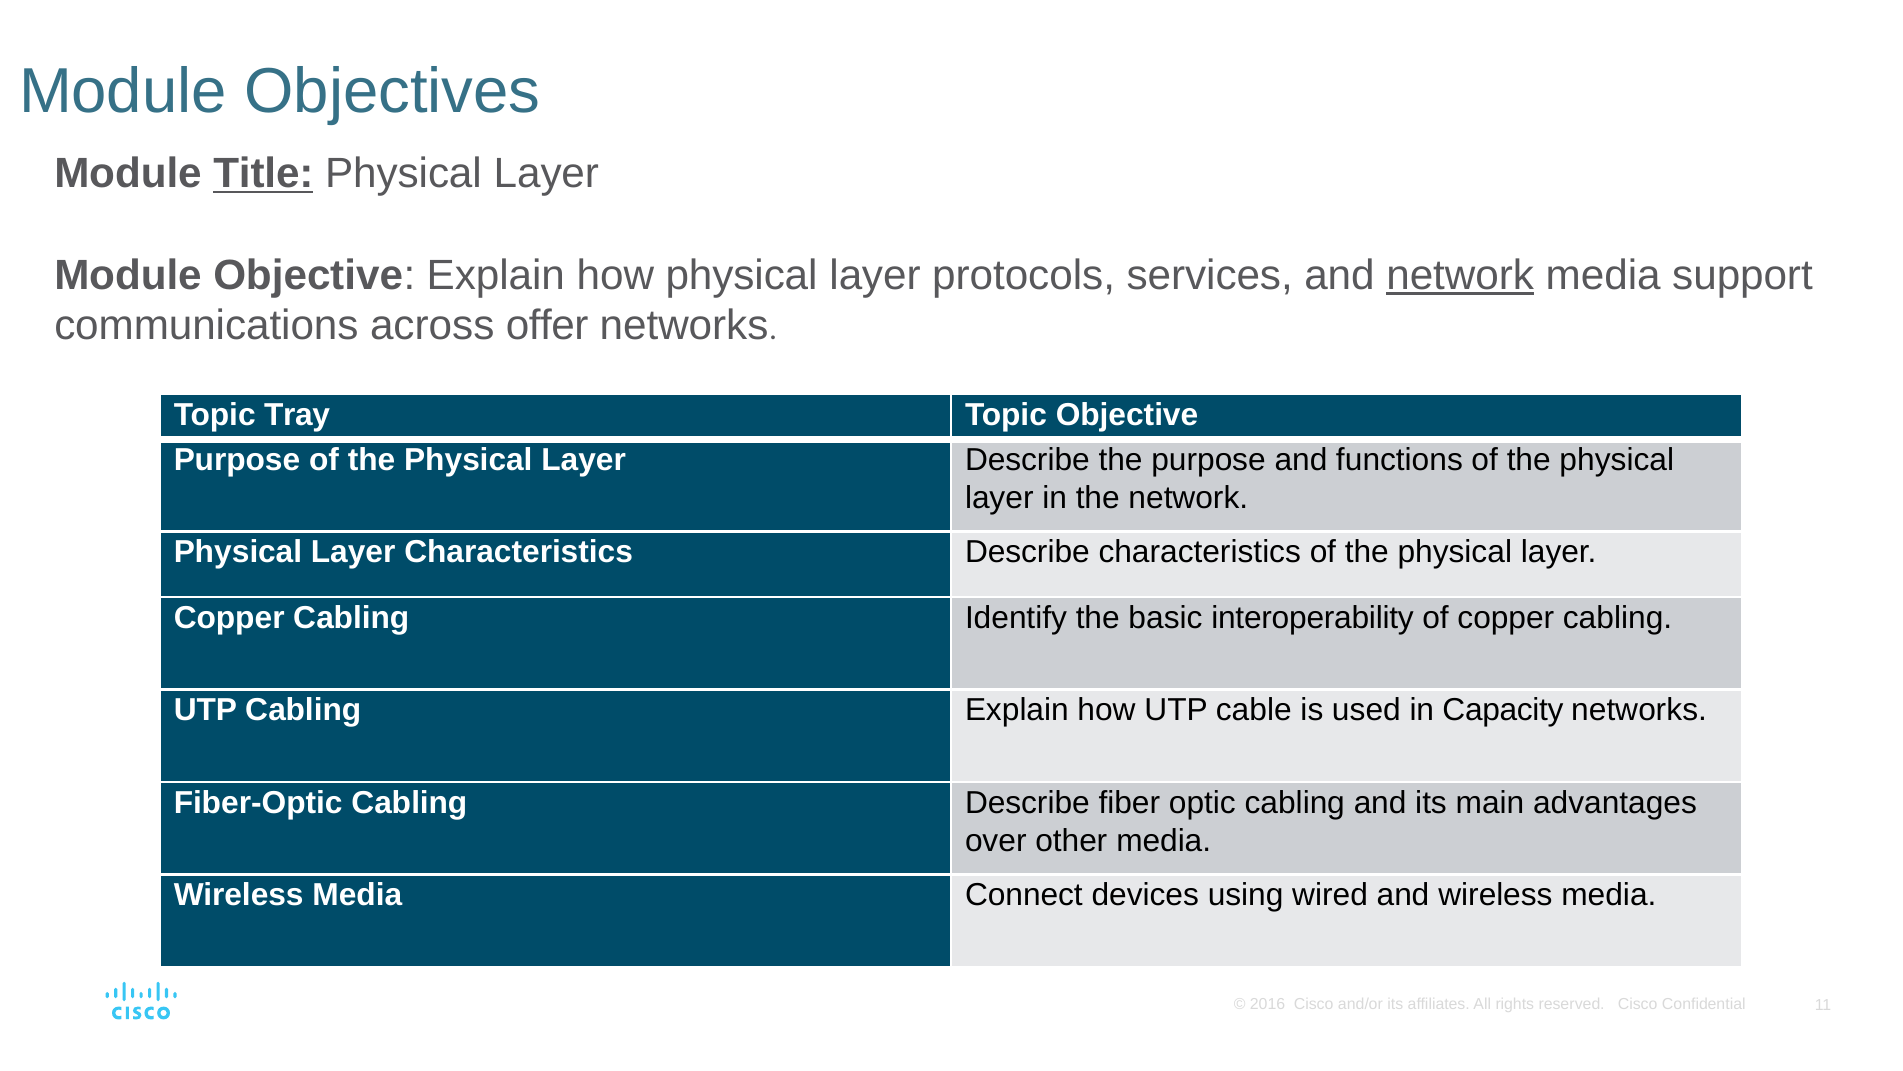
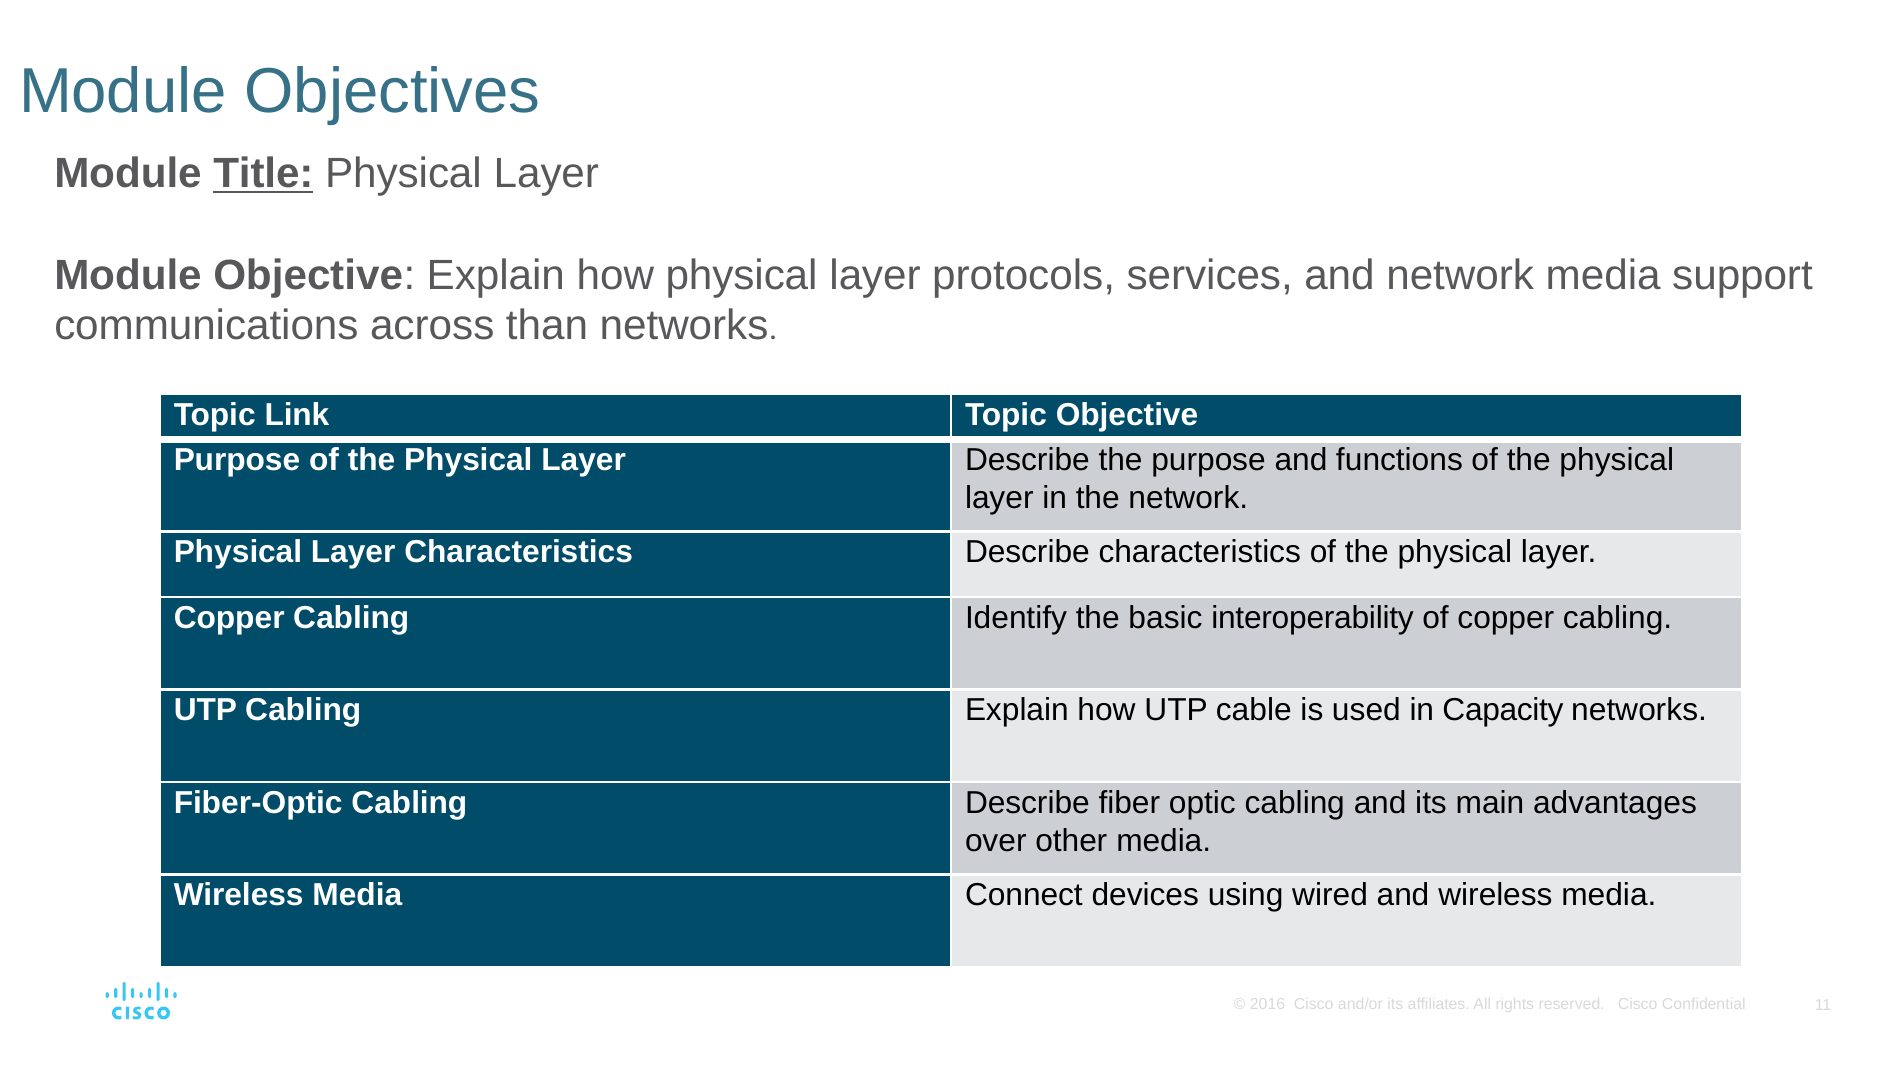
network underline: present -> none (1460, 275)
offer: offer -> than (547, 326)
Tray: Tray -> Link (297, 415)
